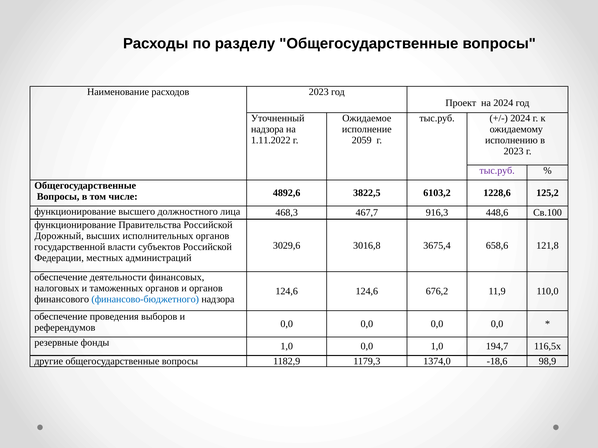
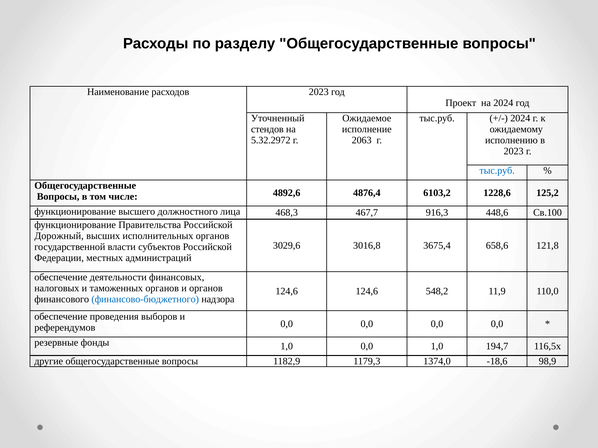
надзора: надзора -> стендов (267, 129)
1.11.2022: 1.11.2022 -> 5.32.2972 (271, 140)
2059: 2059 -> 2063 (362, 140)
тыс.руб colour: purple -> blue (497, 171)
3822,5: 3822,5 -> 4876,4 (367, 193)
676,2: 676,2 -> 548,2 (437, 292)
